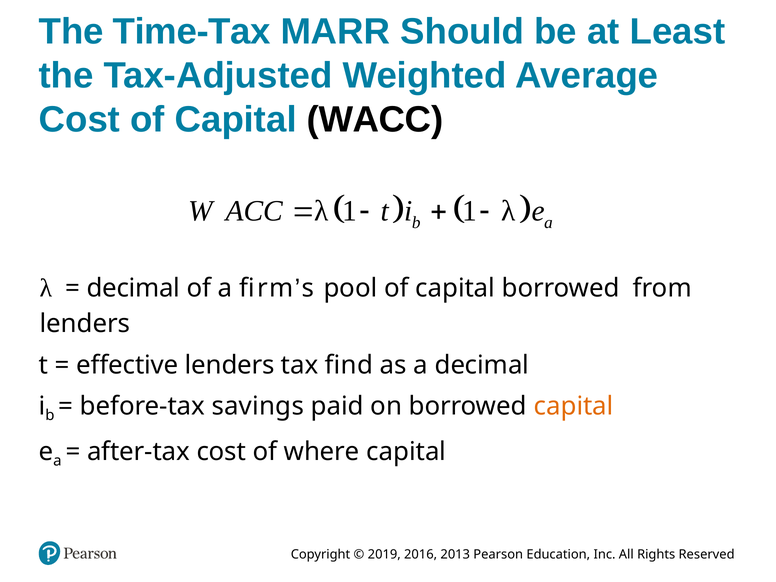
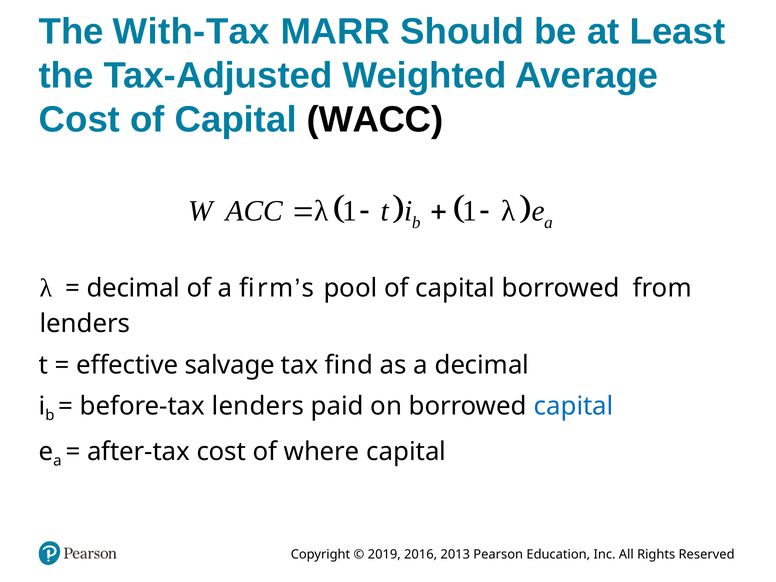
Time-Tax: Time-Tax -> With-Tax (191, 32)
effective lenders: lenders -> salvage (230, 365)
before-tax savings: savings -> lenders (258, 406)
capital colour: orange -> blue (574, 406)
